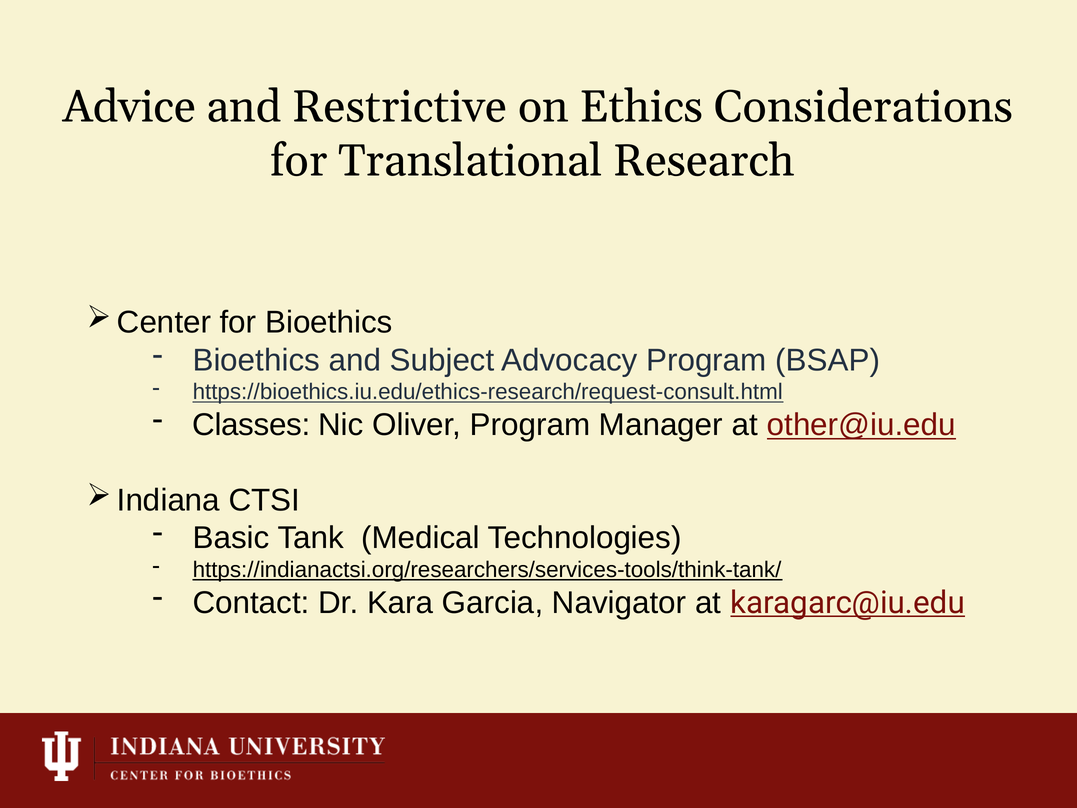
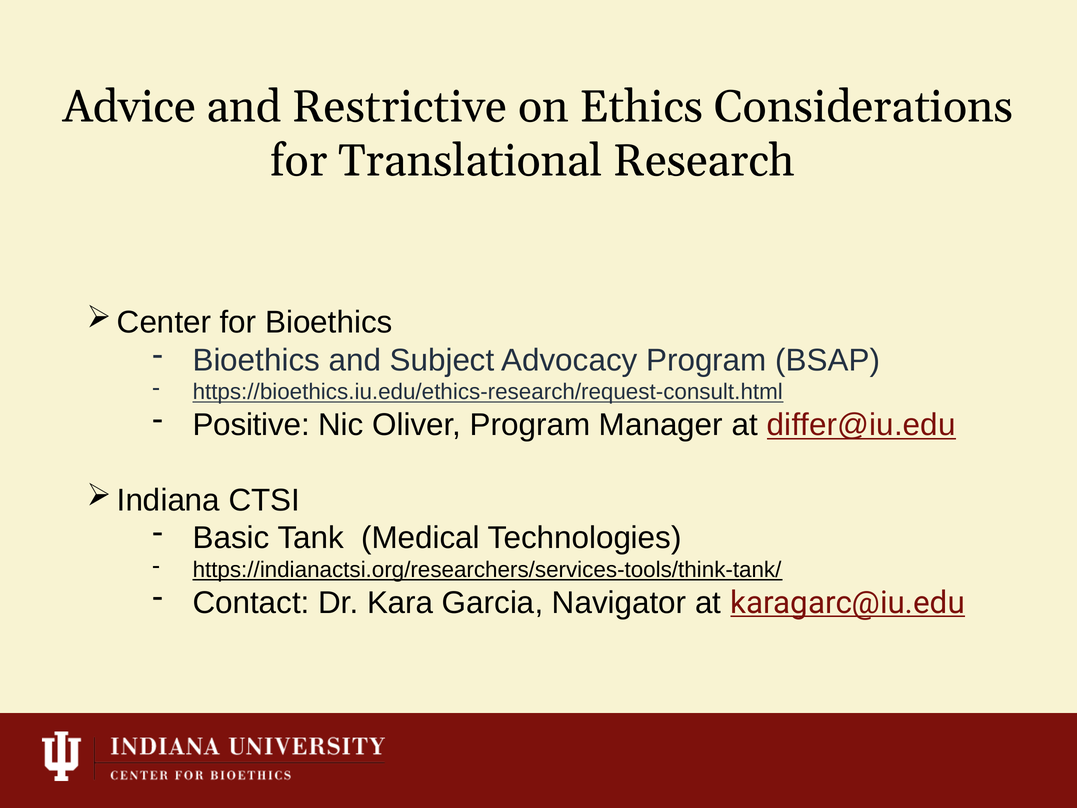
Classes: Classes -> Positive (251, 425)
other@iu.edu: other@iu.edu -> differ@iu.edu (861, 425)
